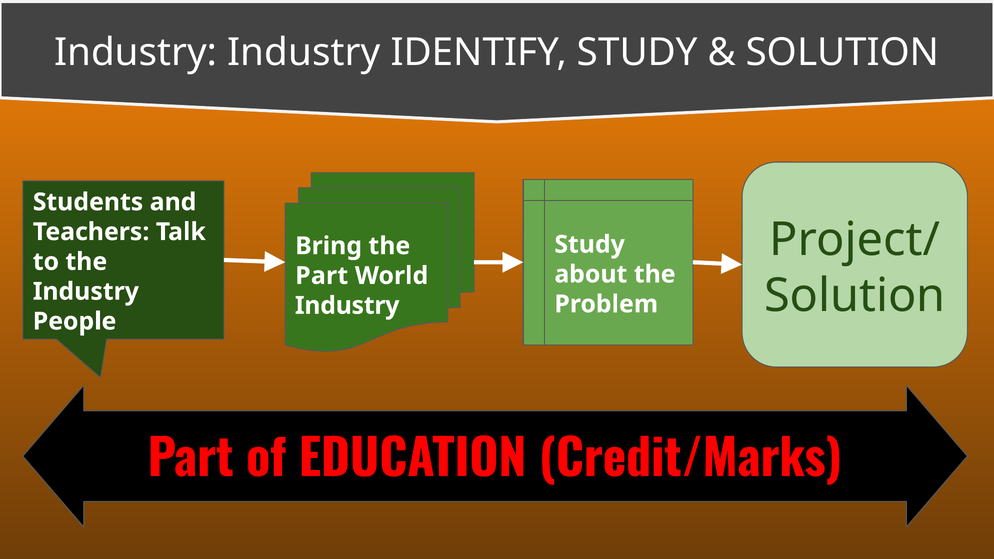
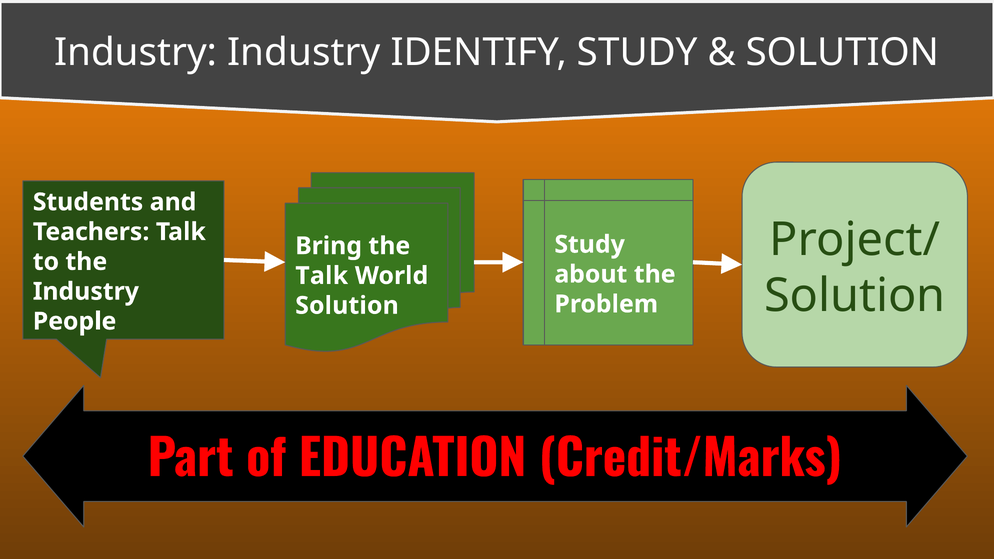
Part: Part -> Talk (322, 276)
Industry: Industry -> Solution (347, 306)
